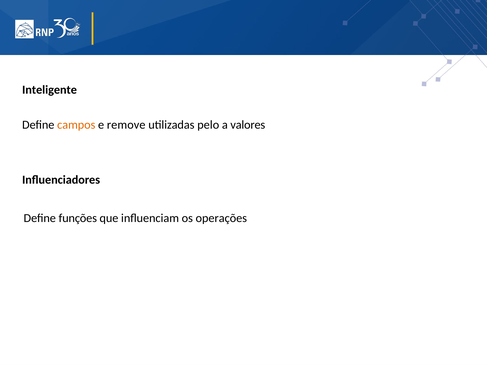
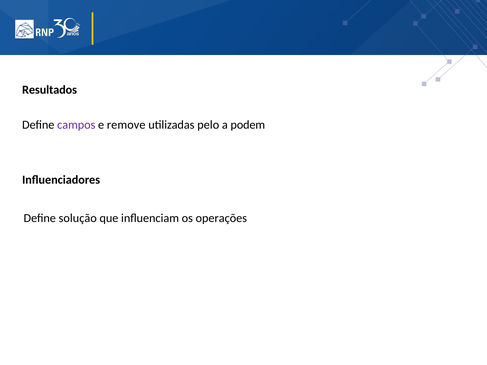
Inteligente: Inteligente -> Resultados (50, 90)
campos colour: orange -> purple (76, 125)
valores: valores -> podem (248, 125)
funções: funções -> solução (78, 218)
